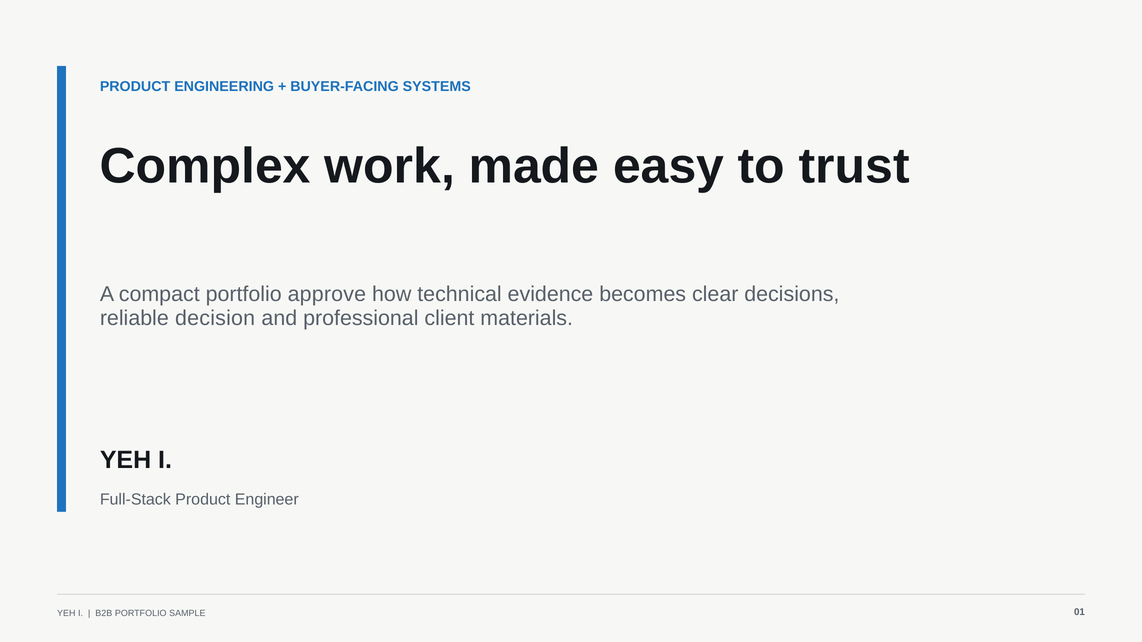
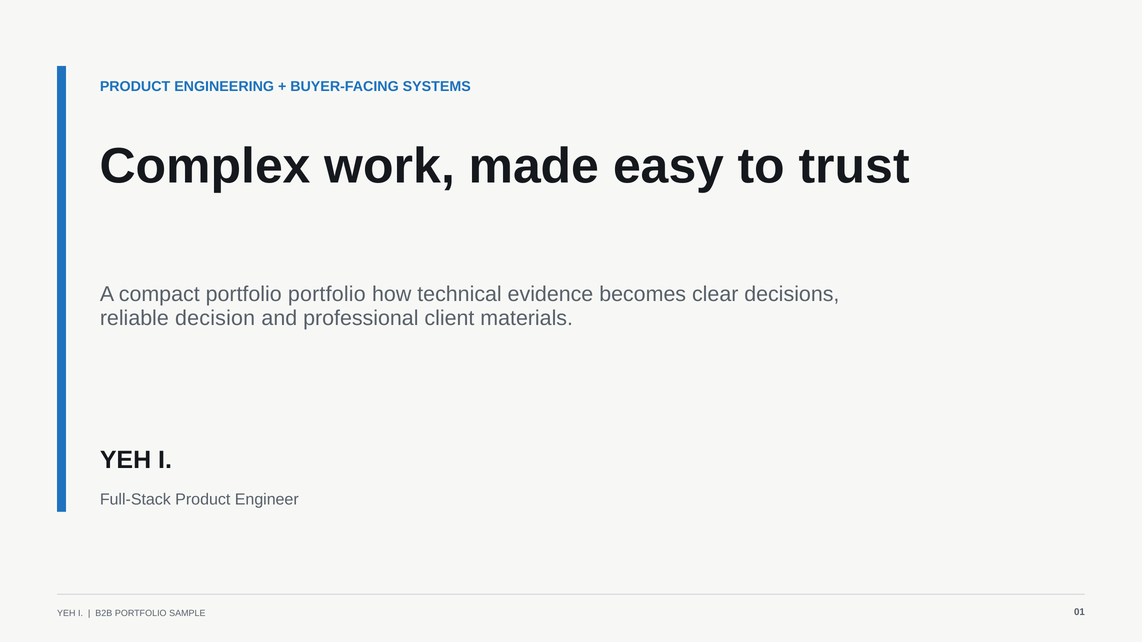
portfolio approve: approve -> portfolio (327, 294)
